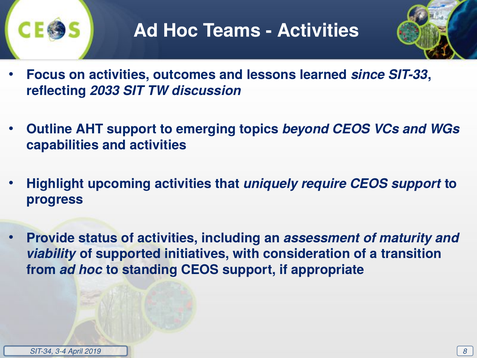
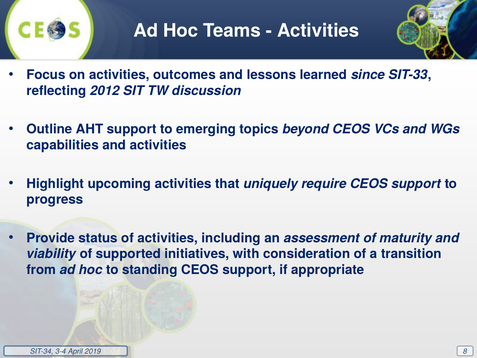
2033: 2033 -> 2012 (105, 91)
